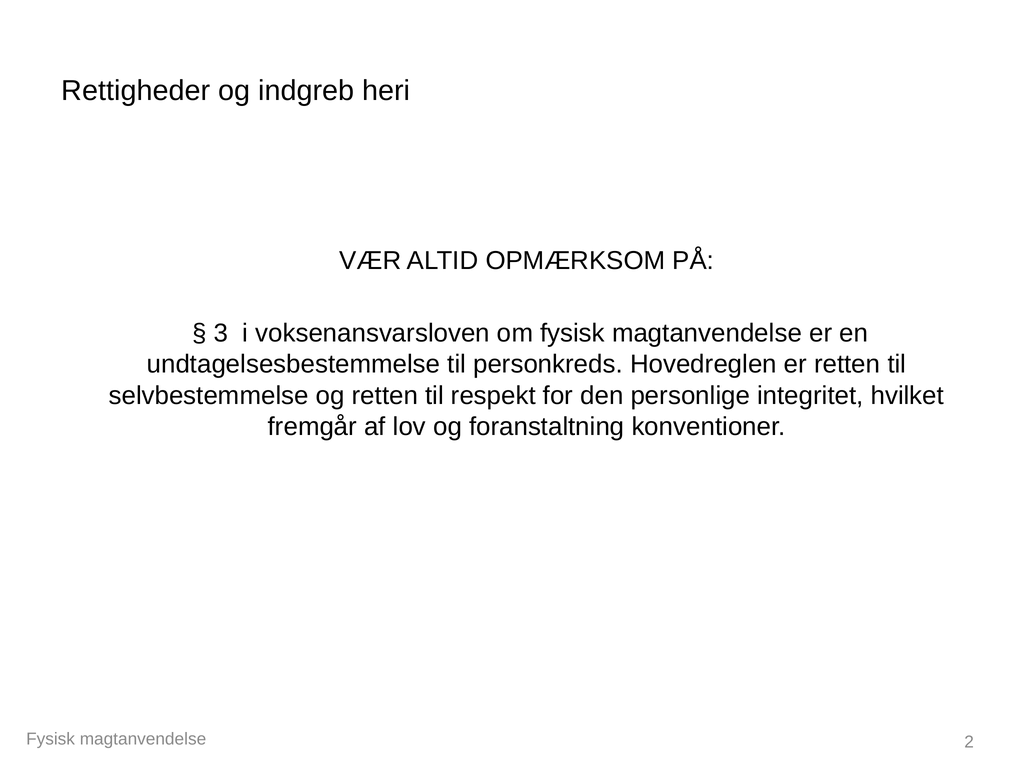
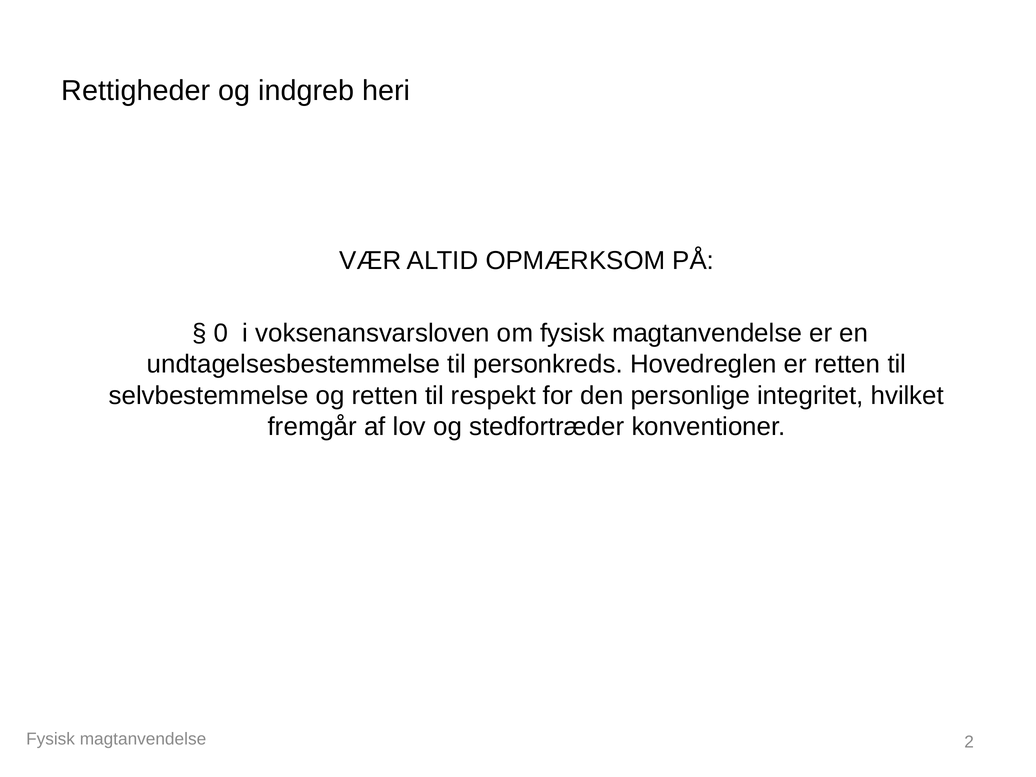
3: 3 -> 0 (221, 333)
foranstaltning: foranstaltning -> stedfortræder (547, 427)
